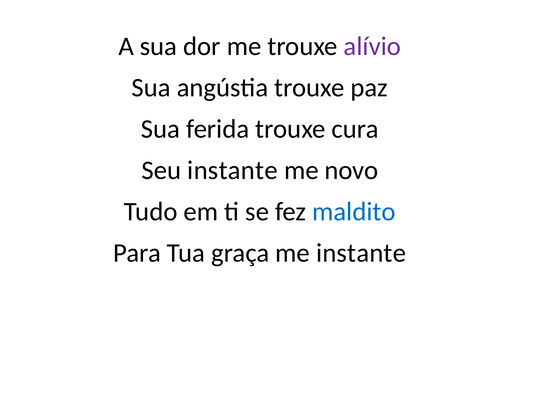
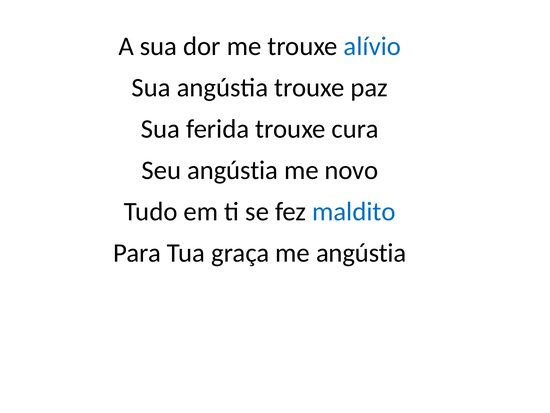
alívio colour: purple -> blue (372, 46)
Seu instante: instante -> angústia (233, 170)
me instante: instante -> angústia (361, 253)
